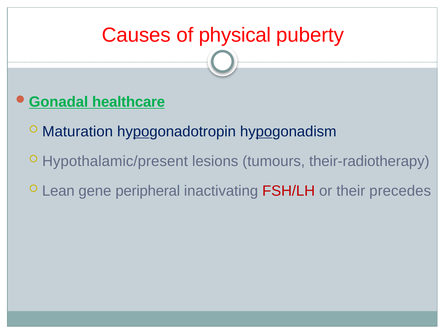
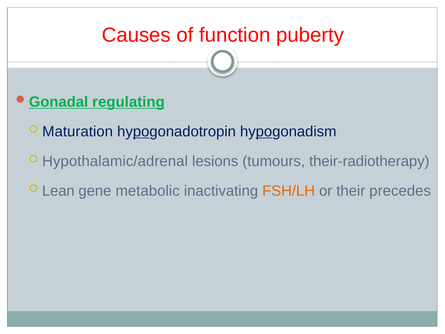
physical: physical -> function (235, 35)
healthcare: healthcare -> regulating (128, 102)
Hypothalamic/present: Hypothalamic/present -> Hypothalamic/adrenal (115, 161)
peripheral: peripheral -> metabolic (148, 191)
FSH/LH colour: red -> orange (289, 191)
